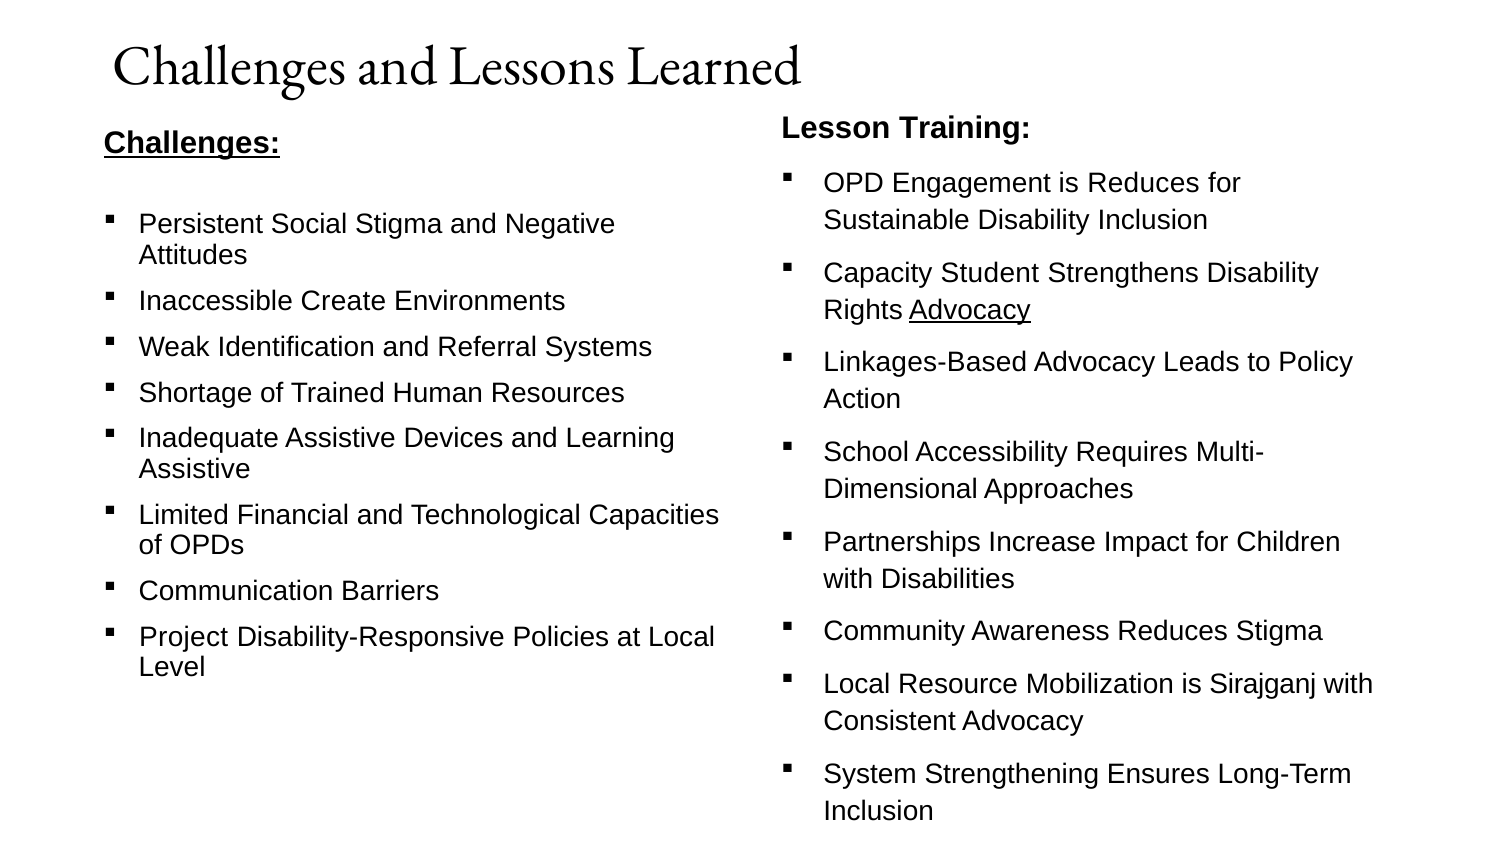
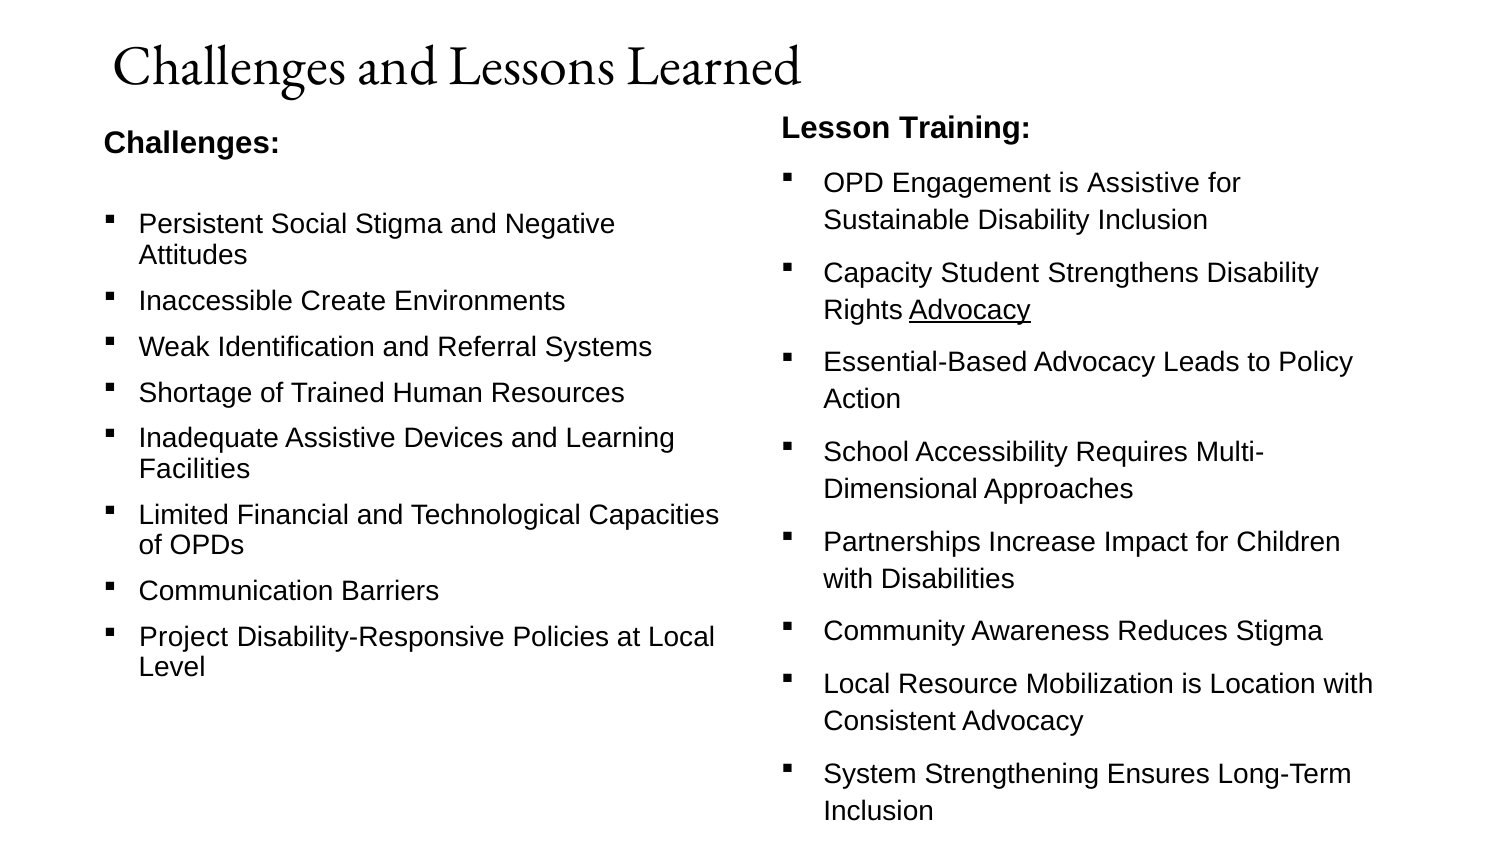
Challenges underline: present -> none (192, 143)
is Reduces: Reduces -> Assistive (1143, 183)
Linkages-Based: Linkages-Based -> Essential-Based (925, 362)
Assistive: Assistive -> Facilities (195, 469)
Sirajganj: Sirajganj -> Location (1263, 684)
